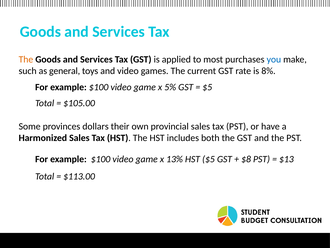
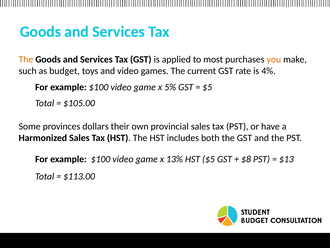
you colour: blue -> orange (274, 59)
general: general -> budget (65, 71)
8%: 8% -> 4% (268, 71)
